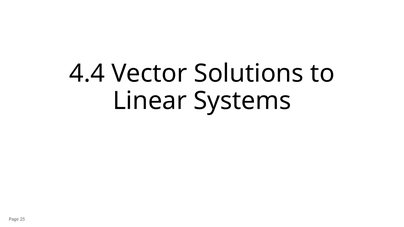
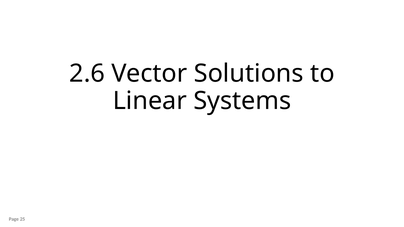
4.4: 4.4 -> 2.6 (87, 74)
